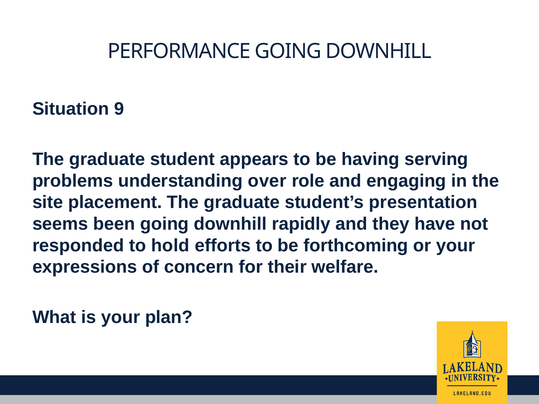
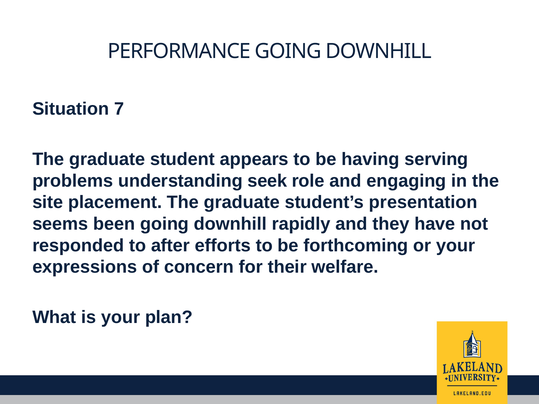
9: 9 -> 7 (119, 109)
over: over -> seek (267, 181)
hold: hold -> after (170, 246)
